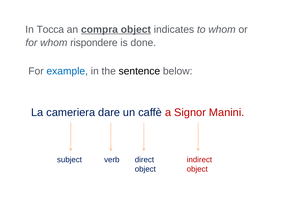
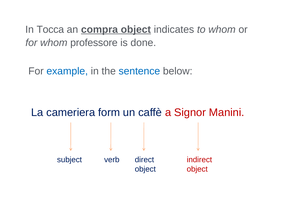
rispondere: rispondere -> professore (94, 43)
sentence colour: black -> blue (139, 71)
dare: dare -> form (109, 113)
